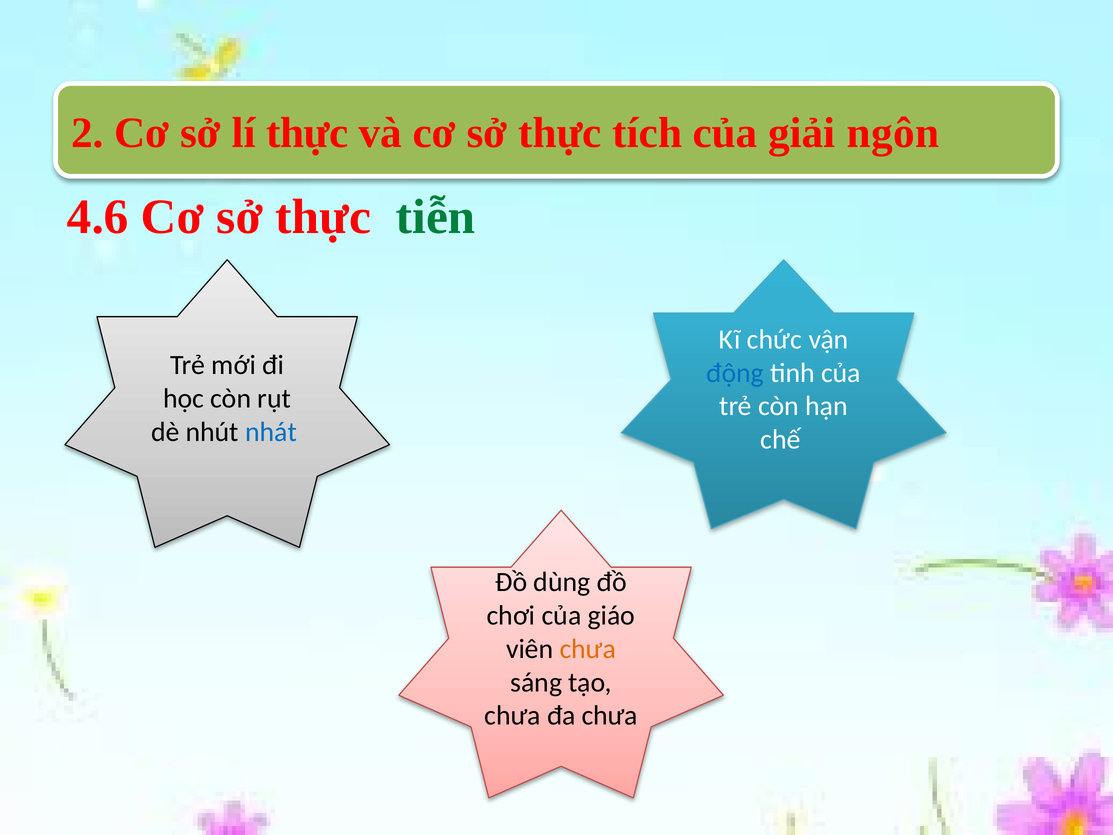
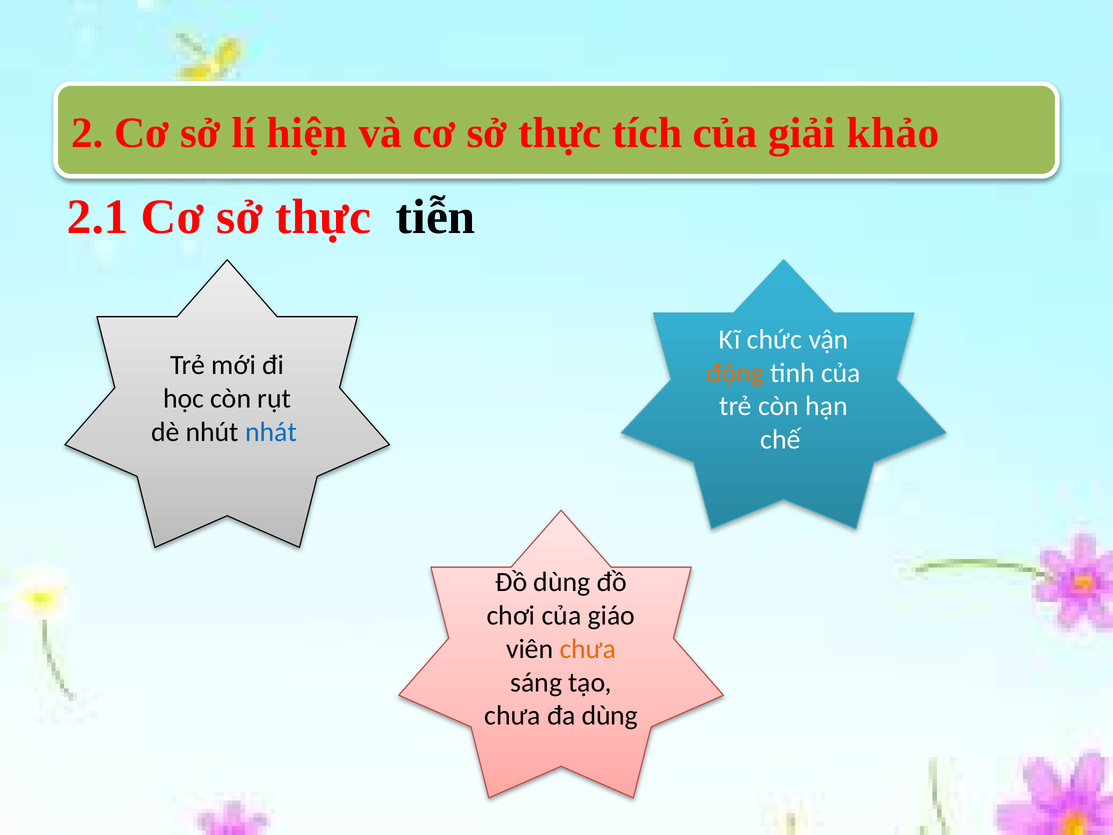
lí thực: thực -> hiện (307, 133)
ngôn: ngôn -> khảo (893, 133)
4.6: 4.6 -> 2.1 (98, 217)
tiễn colour: green -> black (436, 217)
động colour: blue -> orange (735, 373)
đa chưa: chưa -> dùng (610, 716)
